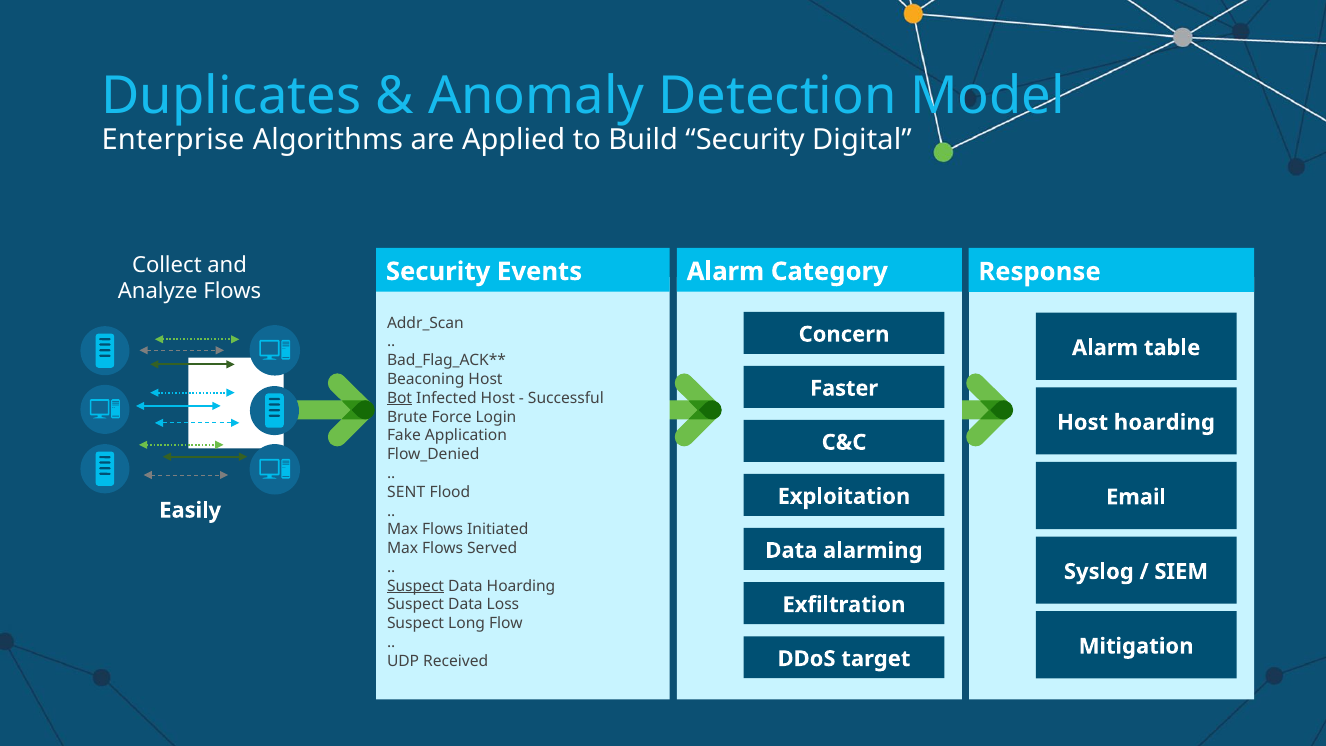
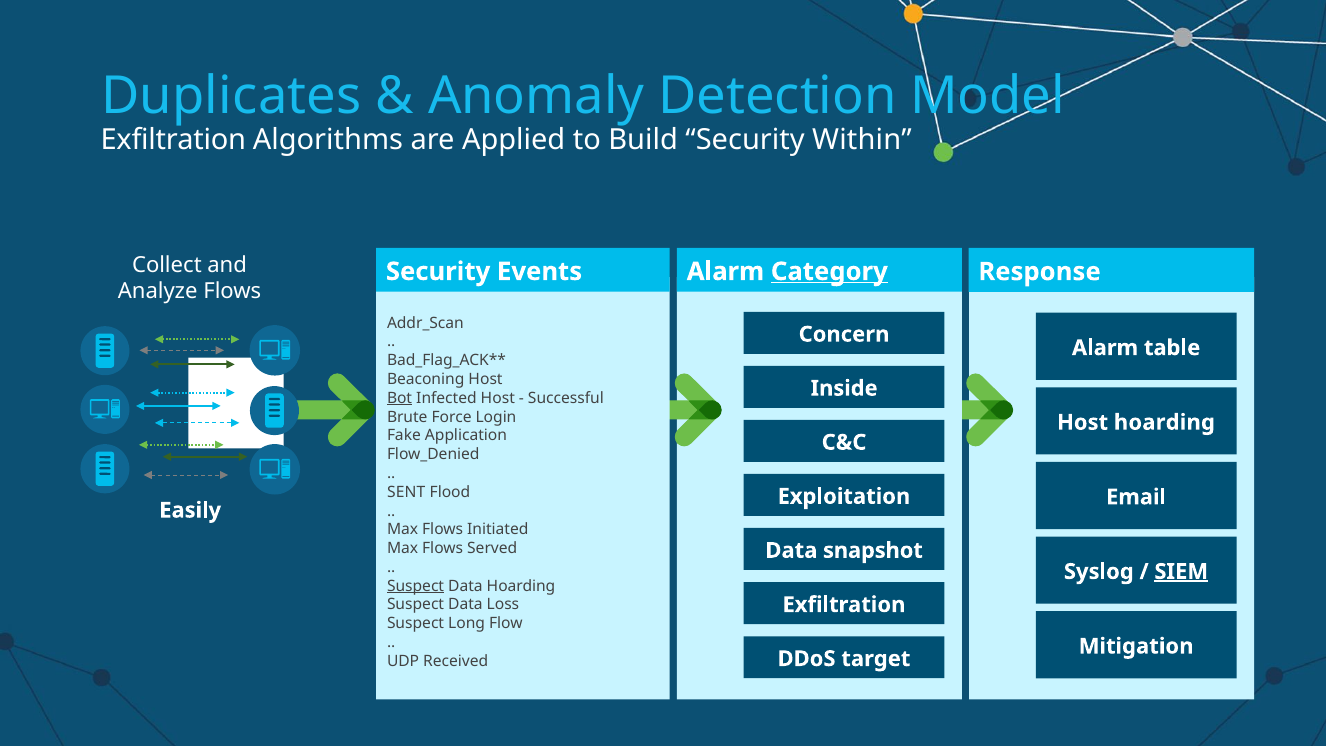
Enterprise: Enterprise -> Exfiltration (173, 140)
Digital: Digital -> Within (862, 140)
Category underline: none -> present (829, 271)
Faster: Faster -> Inside (844, 388)
alarming: alarming -> snapshot (873, 550)
SIEM underline: none -> present (1181, 572)
